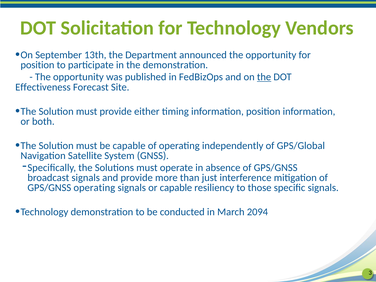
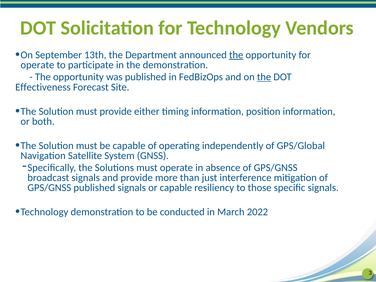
the underline: none -> present (236, 55)
position: position -> operate (37, 65)
GPS/GNSS operating: operating -> published (94, 188)
2094: 2094 -> 2022 (257, 212)
